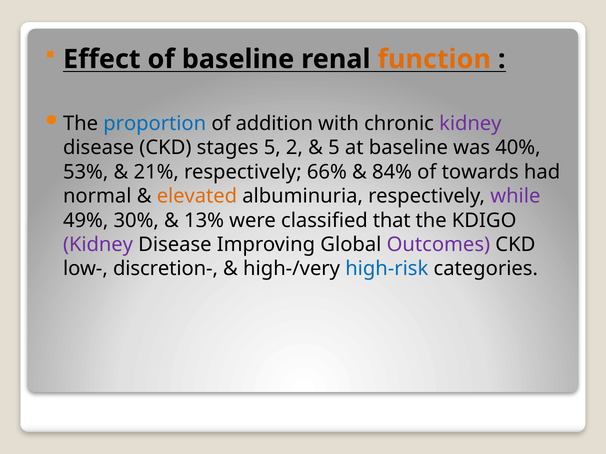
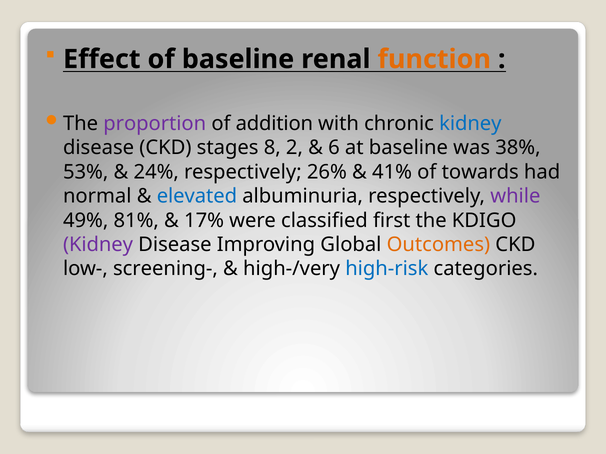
proportion colour: blue -> purple (155, 124)
kidney colour: purple -> blue (470, 124)
stages 5: 5 -> 8 (272, 148)
5: 5 -> 6 (334, 148)
40%: 40% -> 38% (518, 148)
21%: 21% -> 24% (156, 172)
66%: 66% -> 26% (327, 172)
84%: 84% -> 41% (392, 172)
elevated colour: orange -> blue (197, 196)
30%: 30% -> 81% (136, 221)
13%: 13% -> 17% (204, 221)
that: that -> first (392, 221)
Outcomes colour: purple -> orange (438, 245)
discretion-: discretion- -> screening- (165, 269)
